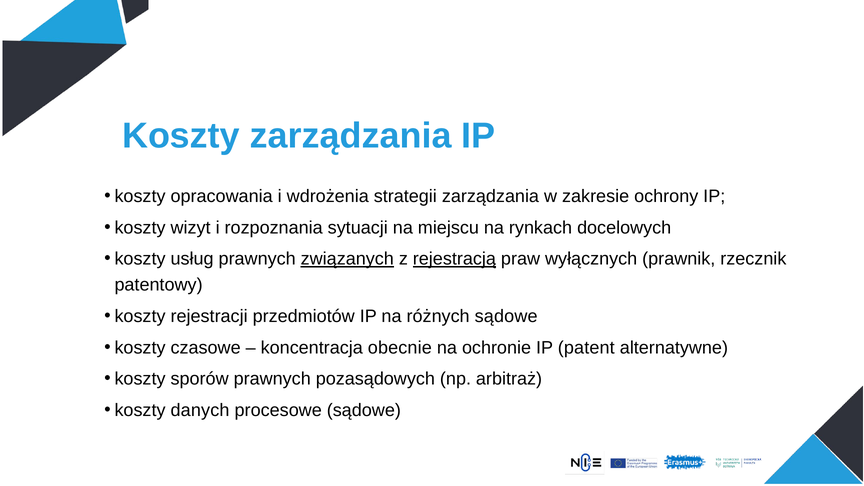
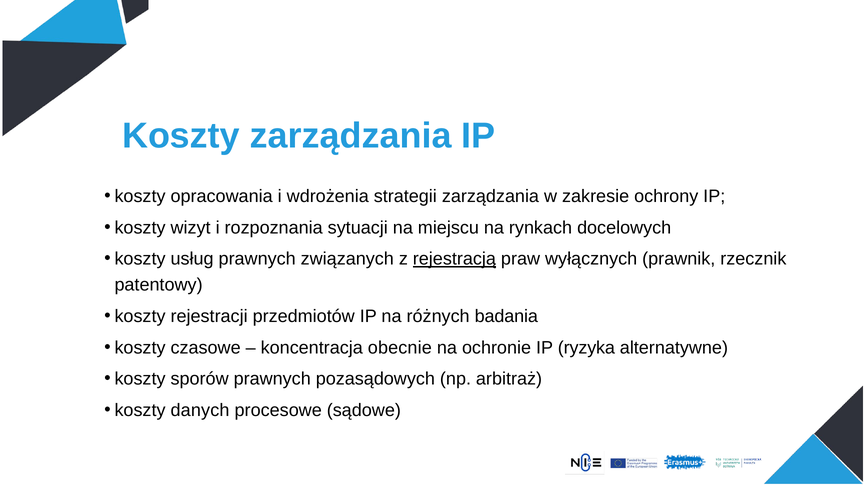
związanych underline: present -> none (347, 259)
różnych sądowe: sądowe -> badania (506, 316)
patent: patent -> ryzyka (586, 348)
